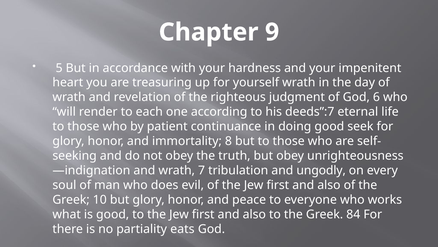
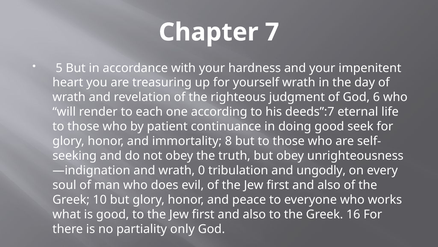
9: 9 -> 7 (272, 32)
7: 7 -> 0 (202, 170)
84: 84 -> 16 (353, 214)
eats: eats -> only (182, 228)
